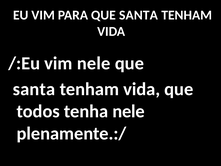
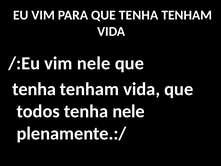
PARA QUE SANTA: SANTA -> TENHA (139, 15)
santa: santa -> tenha (34, 89)
